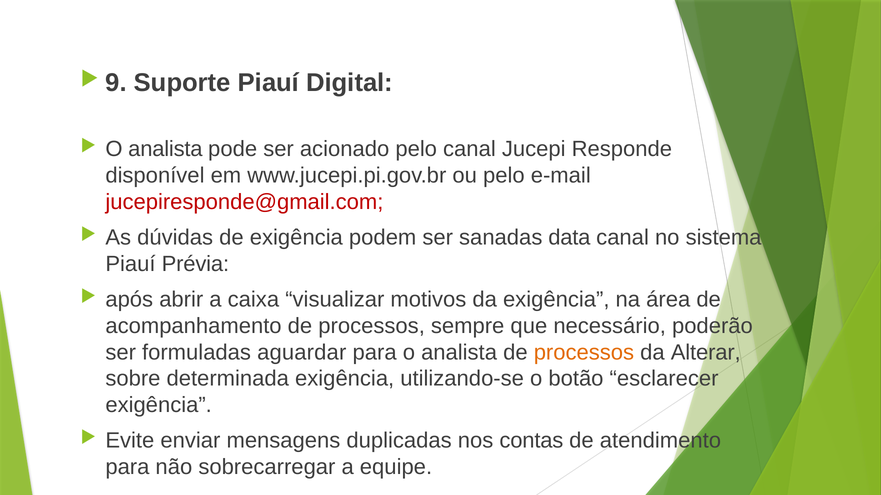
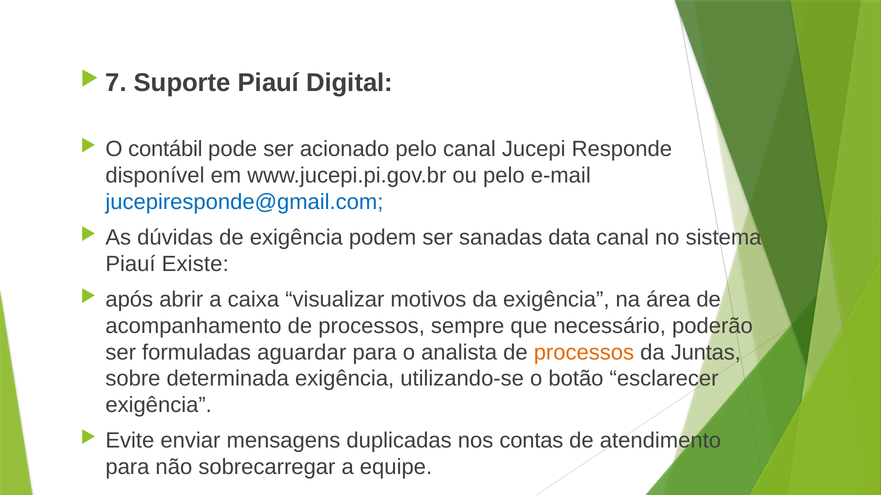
9: 9 -> 7 (116, 83)
analista: analista -> contábil (165, 149)
jucepiresponde@gmail.com colour: red -> blue (244, 202)
Prévia: Prévia -> Existe (195, 264)
Alterar: Alterar -> Juntas (706, 353)
